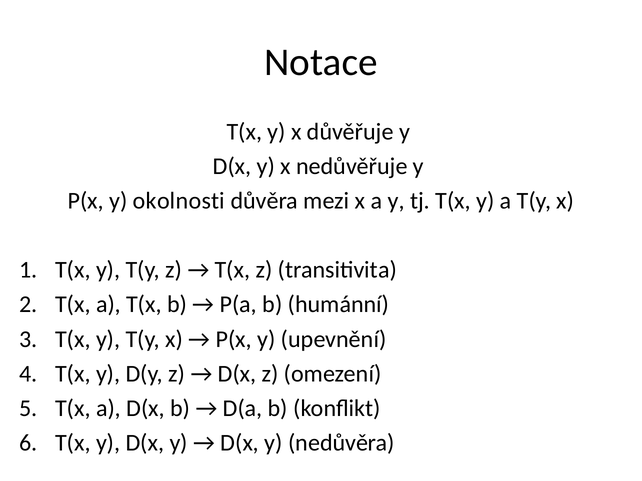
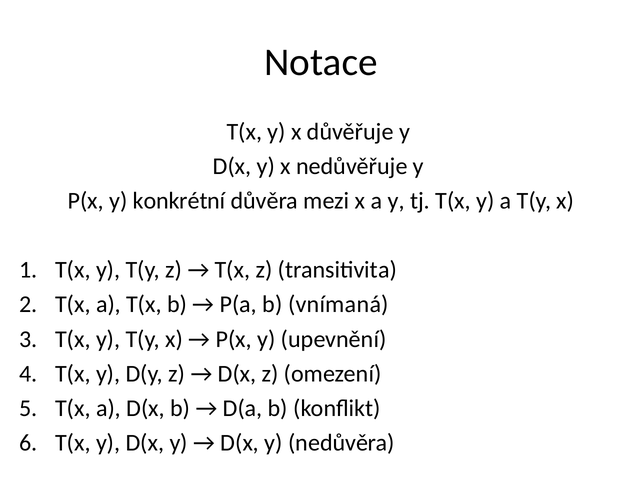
okolnosti: okolnosti -> konkrétní (179, 201)
humánní: humánní -> vnímaná (338, 305)
